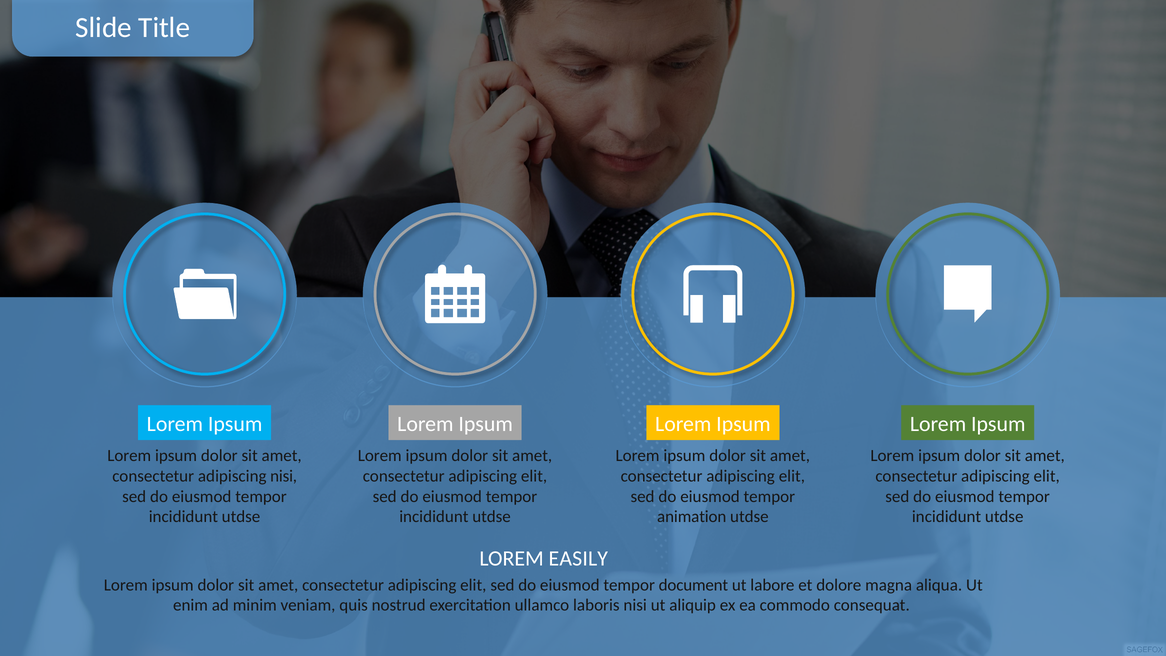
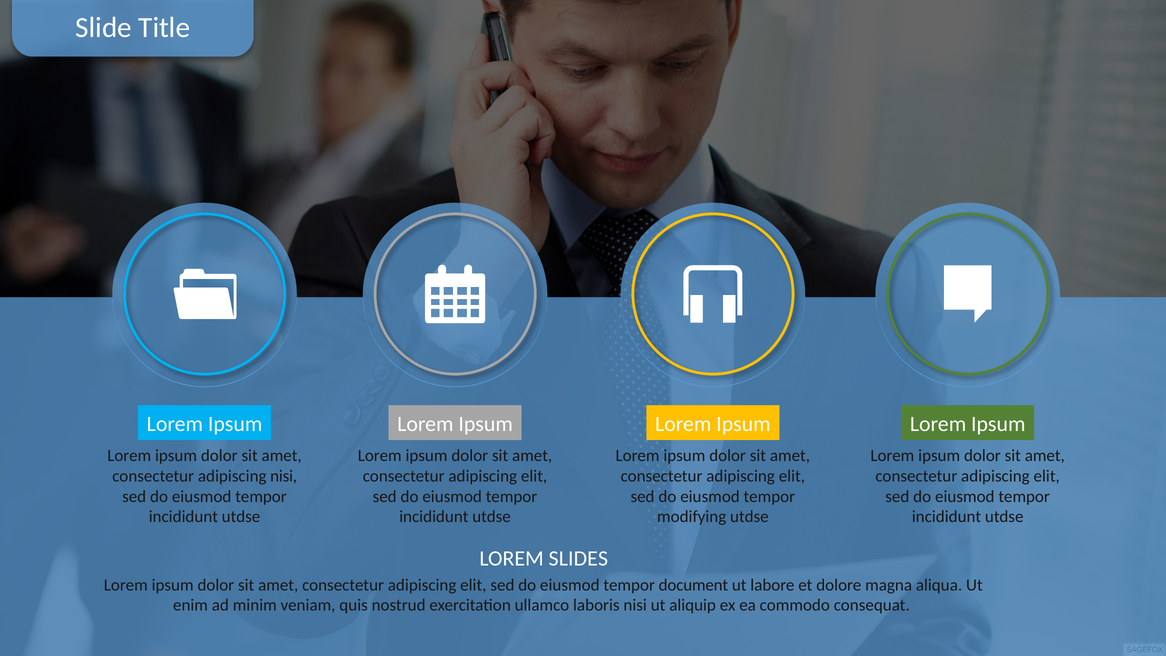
animation: animation -> modifying (692, 517)
EASILY: EASILY -> SLIDES (578, 558)
